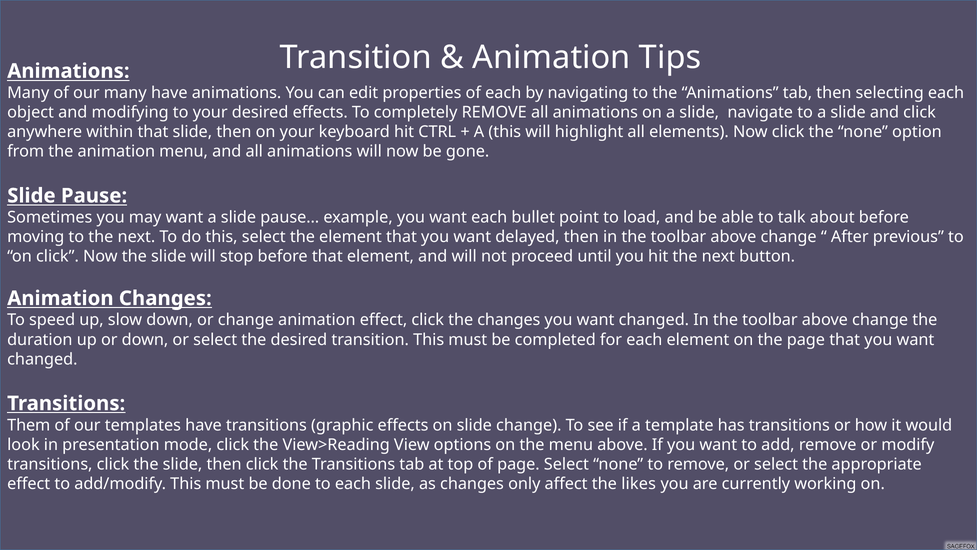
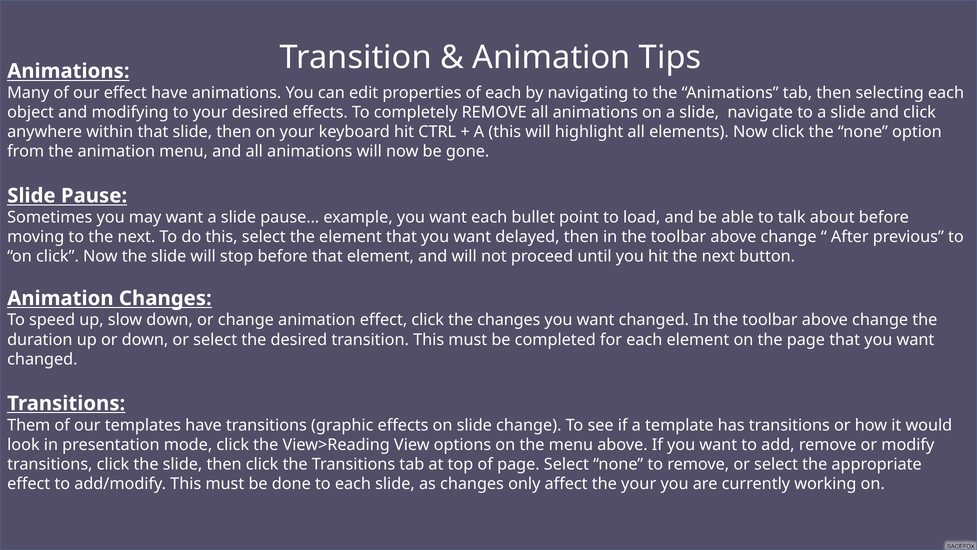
our many: many -> effect (125, 93)
the likes: likes -> your (639, 483)
